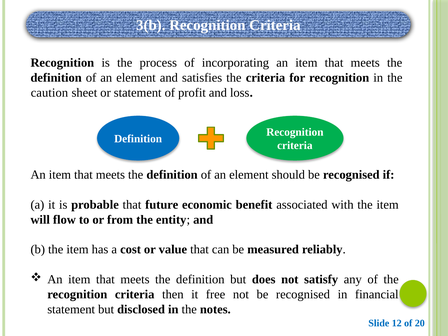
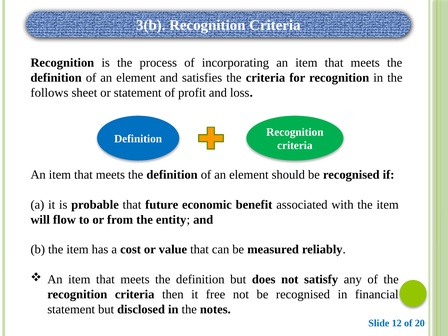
caution: caution -> follows (49, 93)
